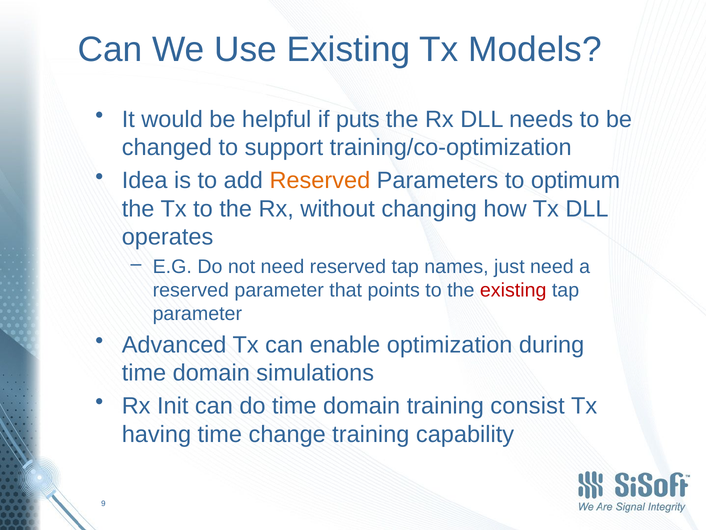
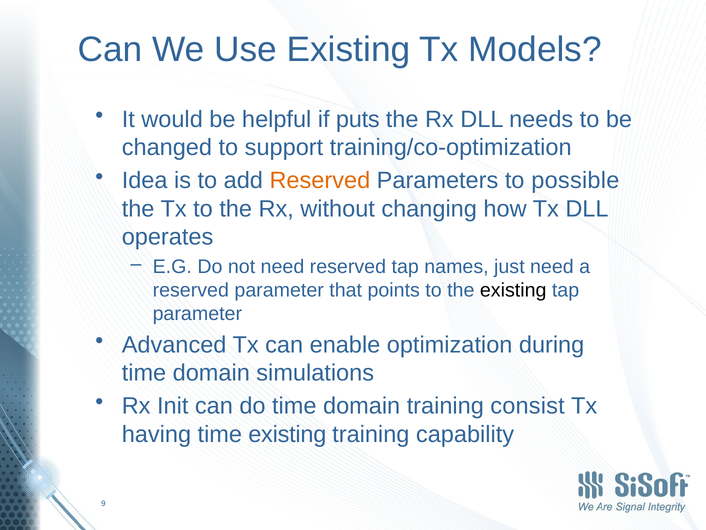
optimum: optimum -> possible (575, 180)
existing colour: red -> black (513, 290)
time change: change -> existing (287, 434)
